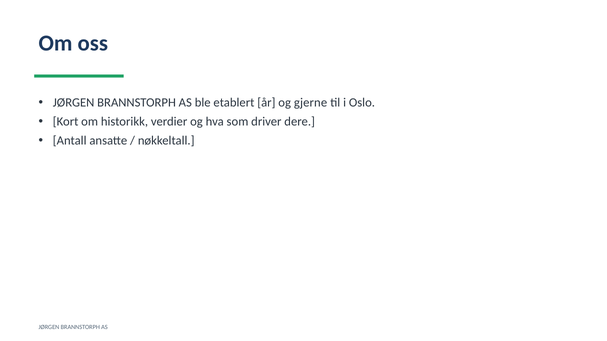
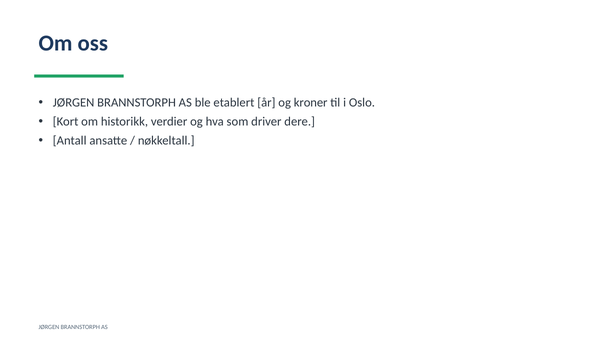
gjerne: gjerne -> kroner (311, 103)
